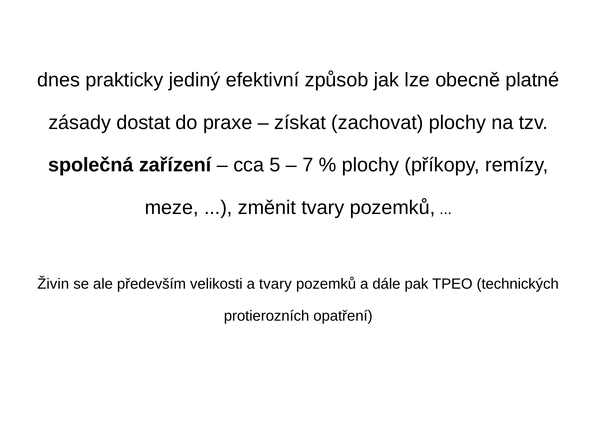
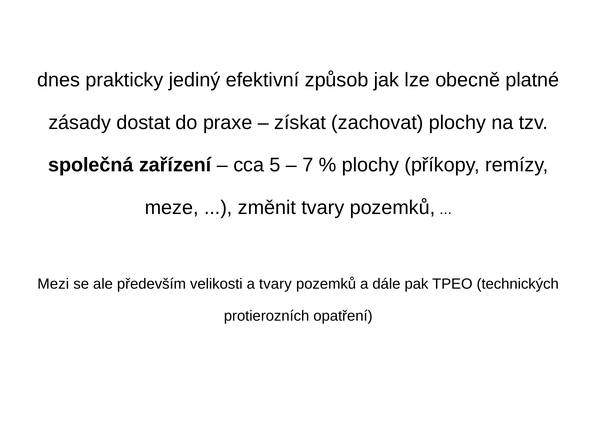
Živin: Živin -> Mezi (53, 284)
